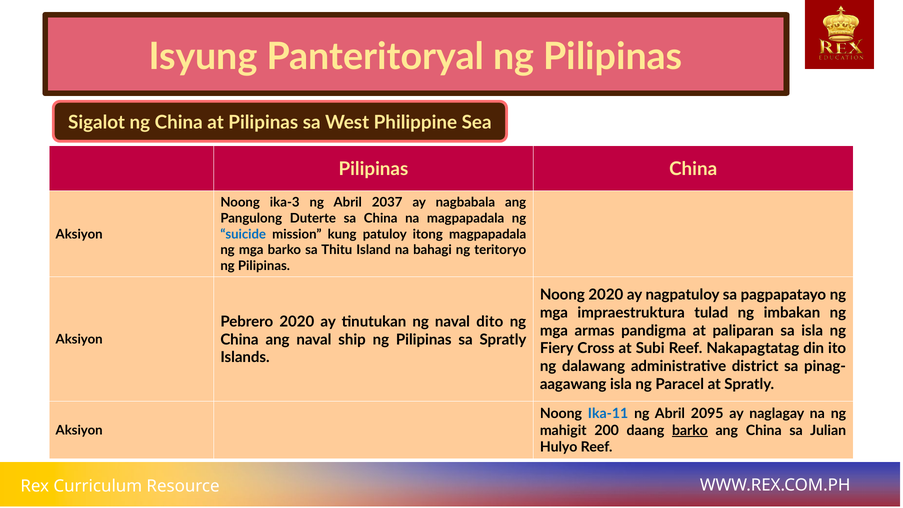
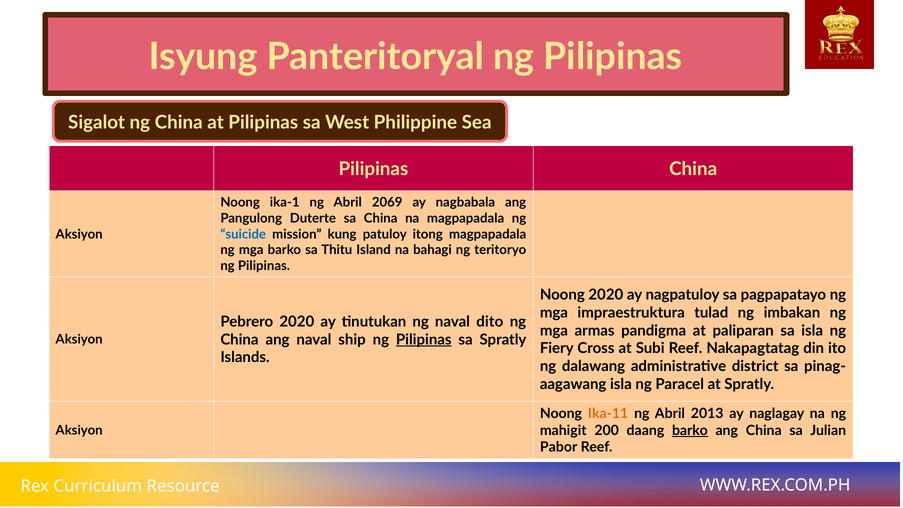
ika-3: ika-3 -> ika-1 (285, 203)
2037: 2037 -> 2069 (387, 203)
Pilipinas underline: none -> present (424, 339)
Ika-11 colour: blue -> orange (608, 413)
2095: 2095 -> 2013 (707, 413)
Hulyo: Hulyo -> Pabor (559, 447)
